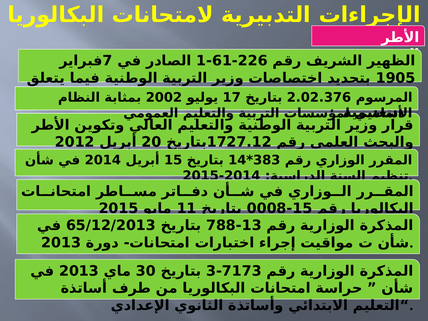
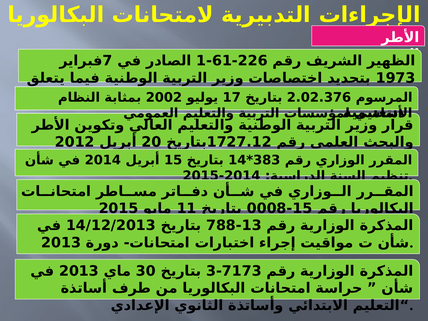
1905: 1905 -> 1973 (396, 78)
65/12/2013: 65/12/2013 -> 14/12/2013 (111, 226)
